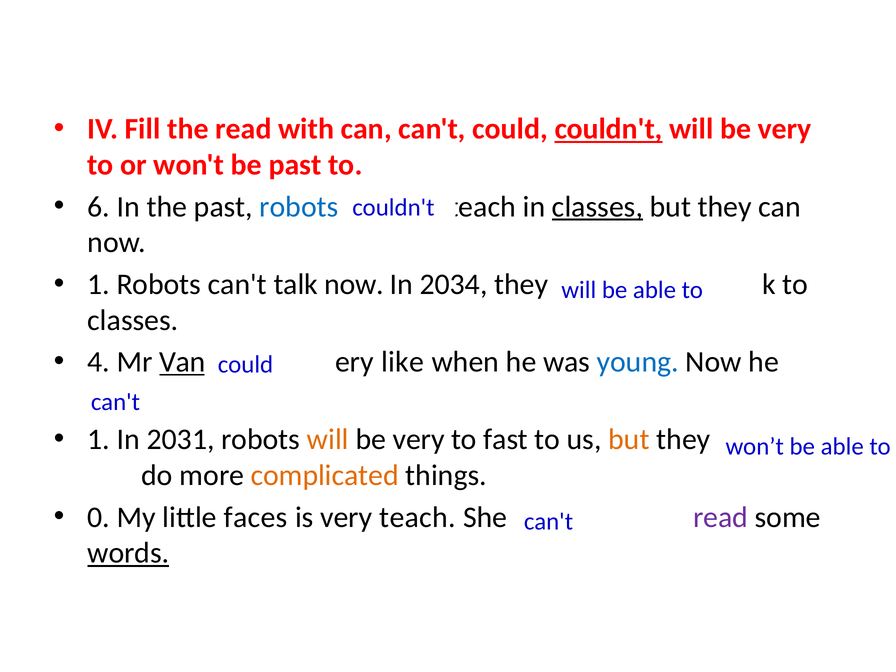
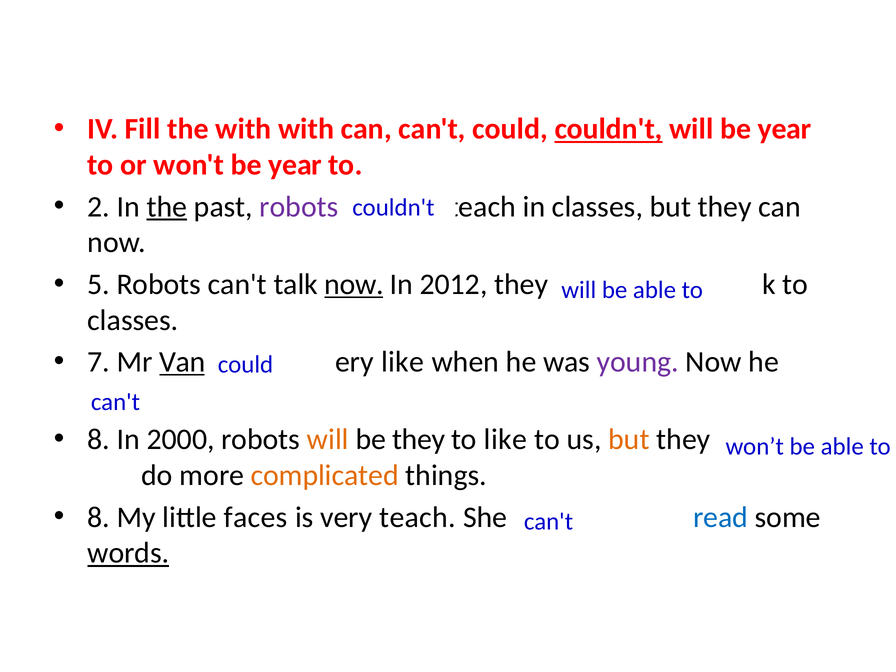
the read: read -> with (243, 129)
very: very -> year (785, 129)
won't be past: past -> year (295, 165)
6: 6 -> 2 (99, 207)
the underline: none -> present (167, 207)
robots colour: blue -> purple (299, 207)
classes underline: present -> none (597, 207)
1: 1 -> 5 (99, 284)
now underline: none -> present (354, 284)
2034: 2034 -> 2012 (454, 284)
4: 4 -> 7 (99, 362)
young colour: blue -> purple (638, 362)
1: 1 -> 8 (99, 440)
2031: 2031 -> 2000 (181, 440)
very: very -> they (419, 440)
to fast: fast -> like (505, 440)
0: 0 -> 8 (99, 517)
read colour: purple -> blue (721, 517)
